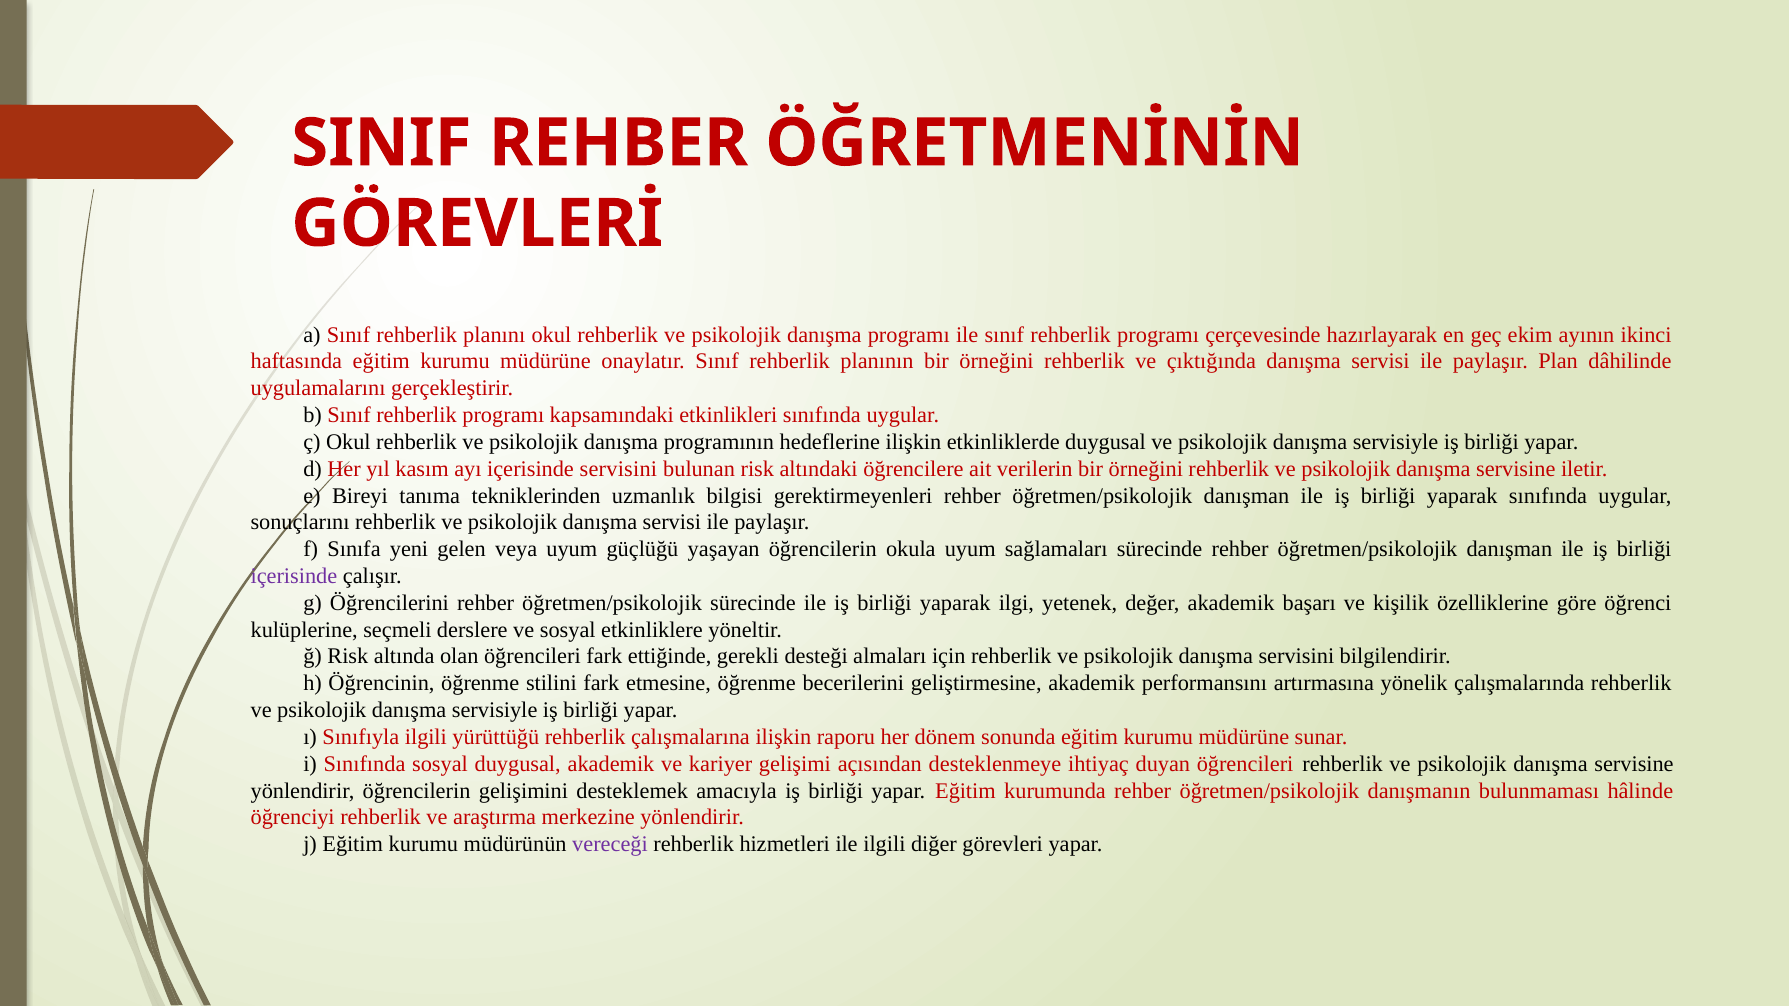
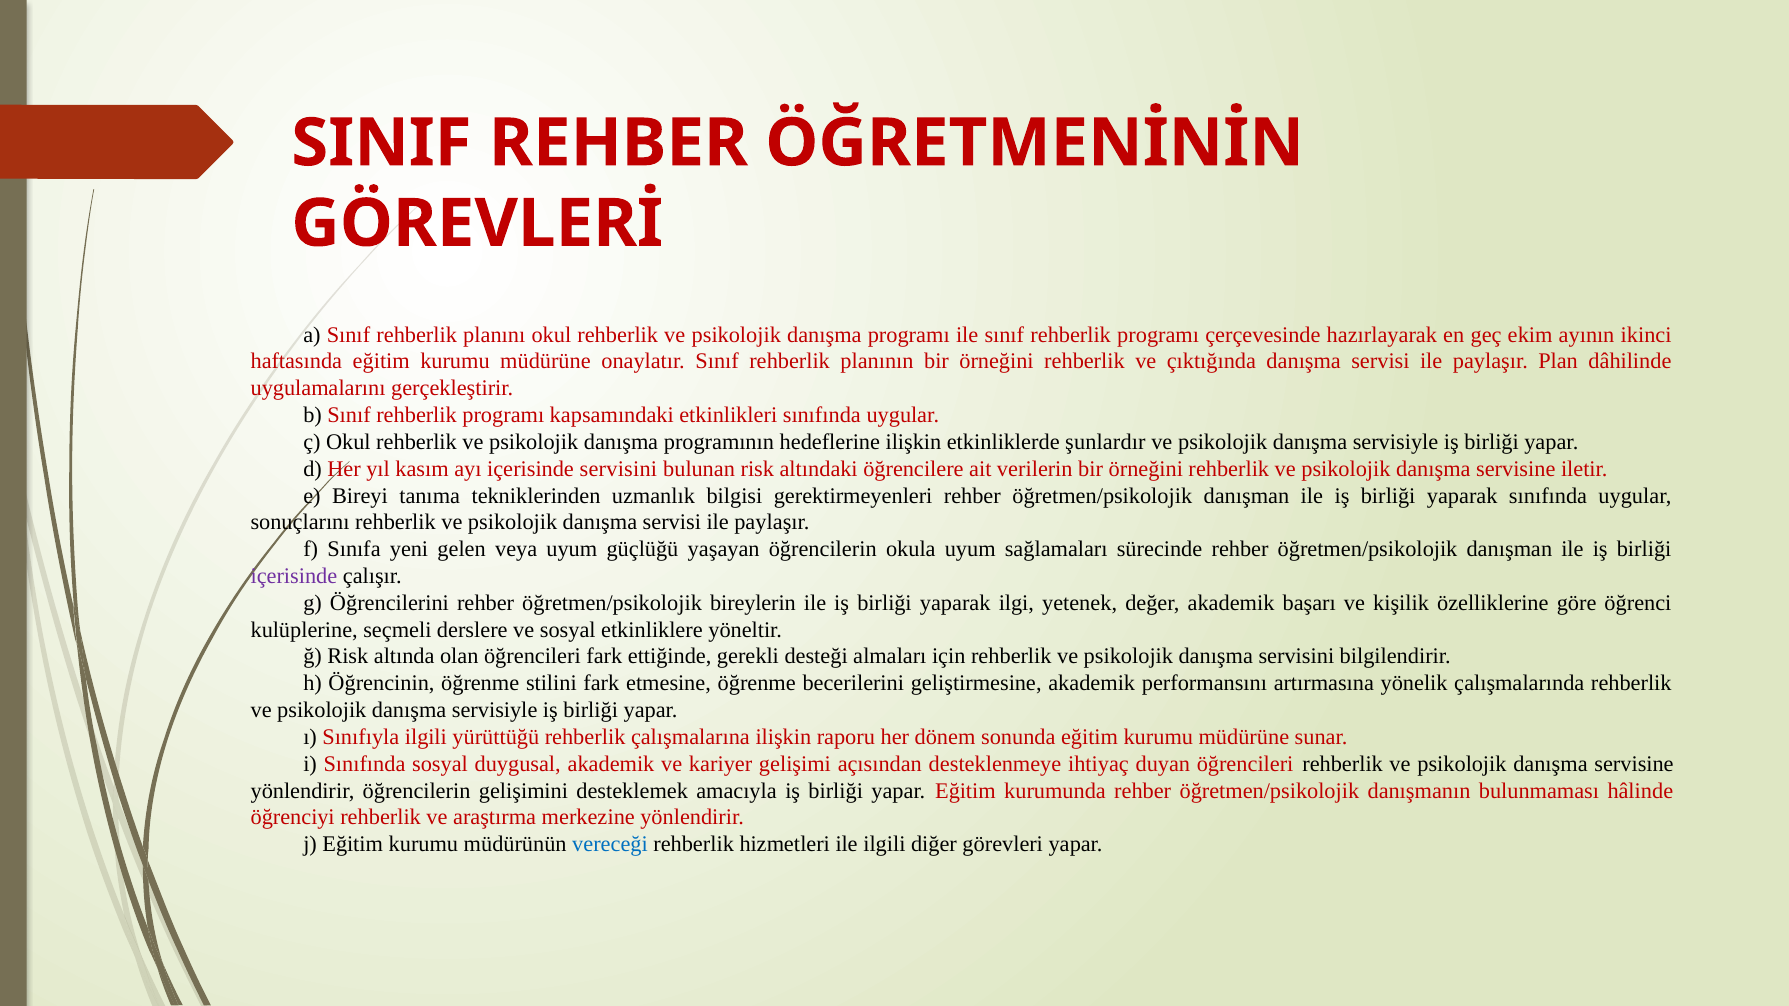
etkinliklerde duygusal: duygusal -> şunlardır (1105, 442)
öğretmen/psikolojik sürecinde: sürecinde -> bireylerin (753, 603)
vereceği colour: purple -> blue (610, 845)
